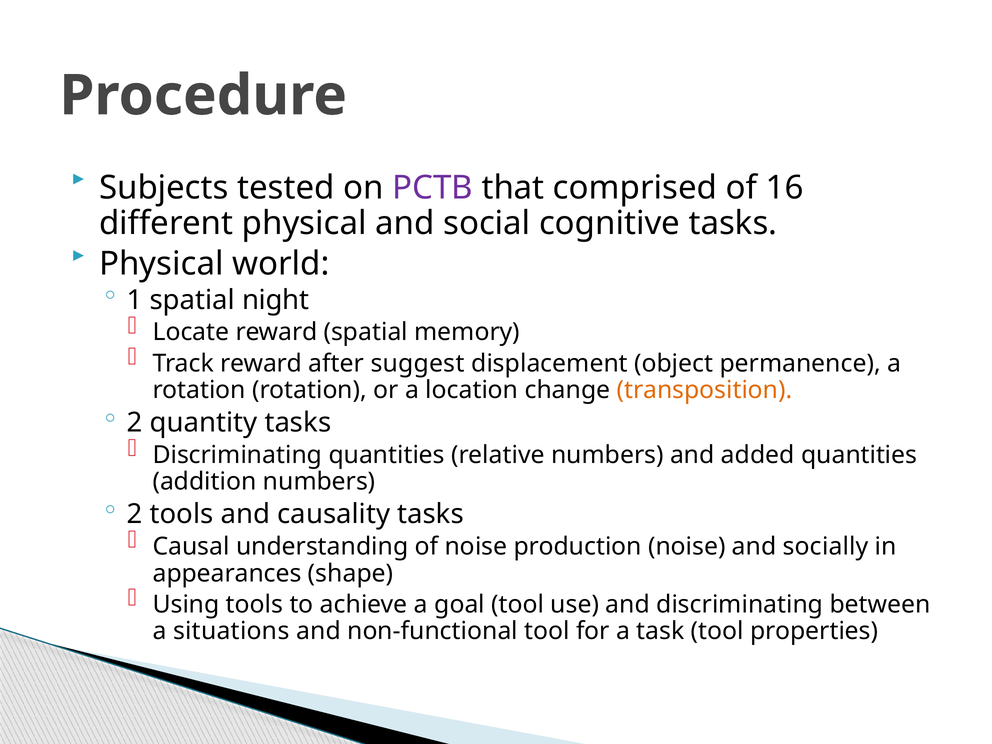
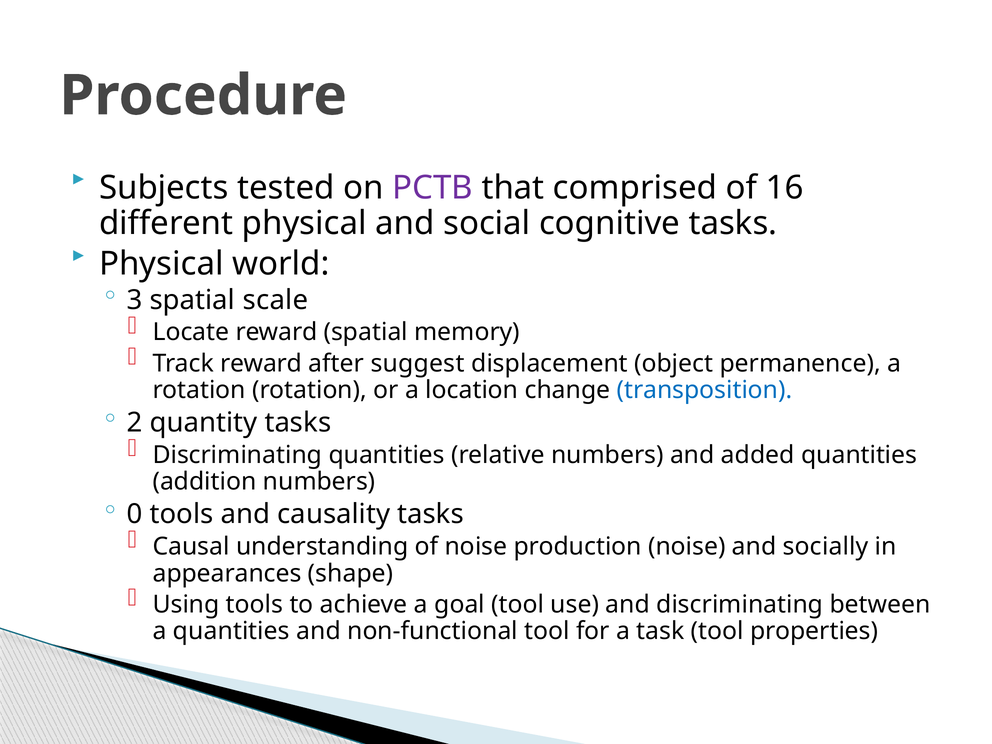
1: 1 -> 3 (135, 300)
night: night -> scale (275, 300)
transposition colour: orange -> blue (704, 390)
2: 2 -> 0 (135, 514)
a situations: situations -> quantities (231, 631)
